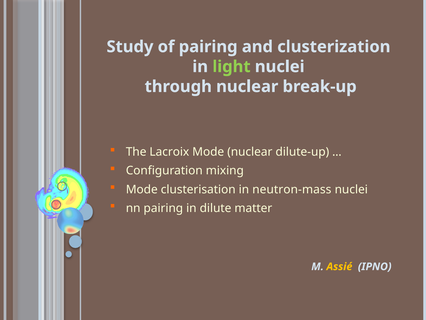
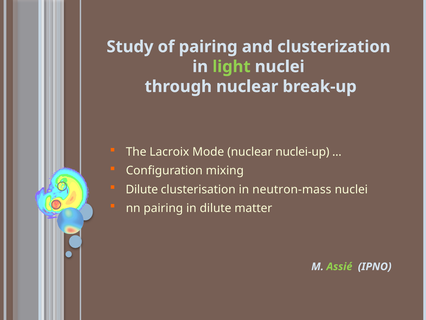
dilute-up: dilute-up -> nuclei-up (302, 152)
Mode: Mode -> Dilute (142, 189)
Assié colour: yellow -> light green (339, 266)
